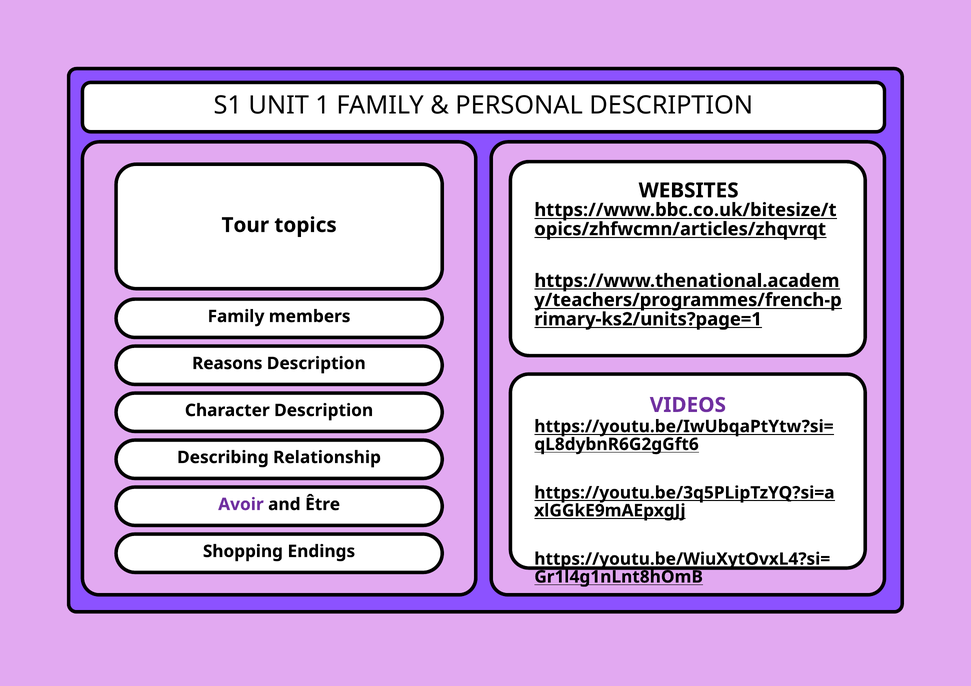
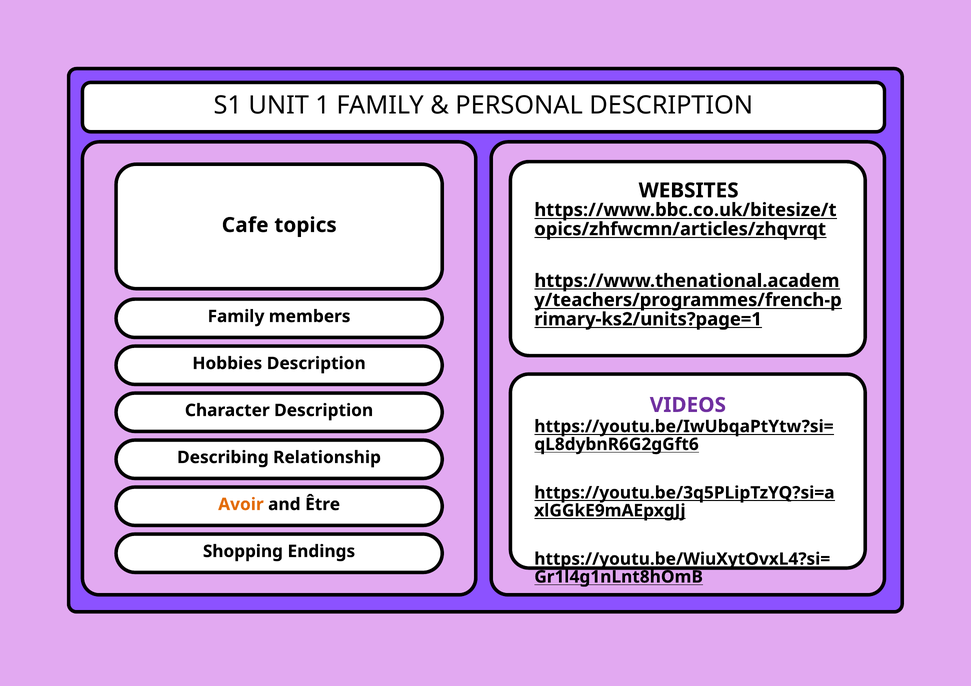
Tour: Tour -> Cafe (245, 225)
Reasons: Reasons -> Hobbies (227, 363)
Avoir colour: purple -> orange (241, 505)
